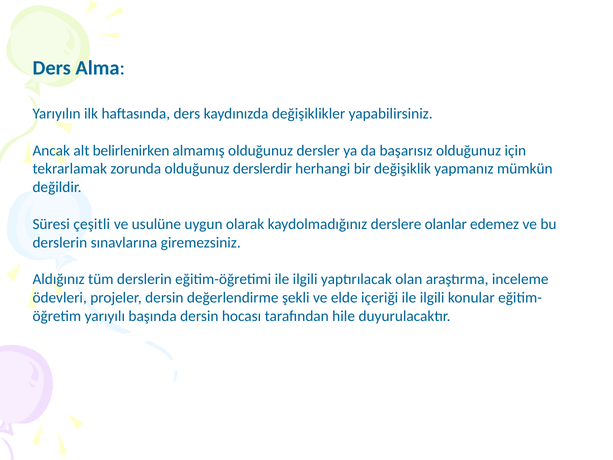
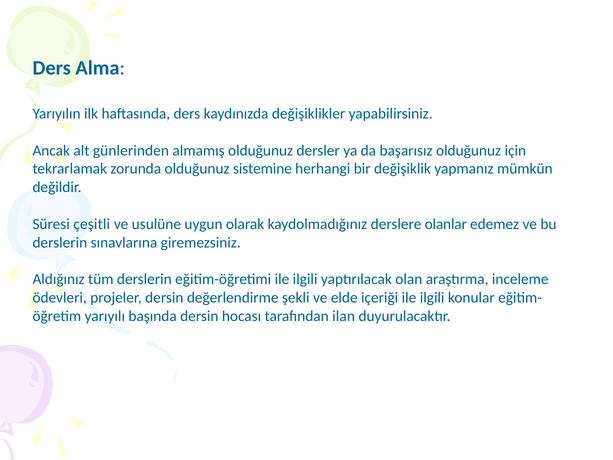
belirlenirken: belirlenirken -> günlerinden (131, 150)
derslerdir: derslerdir -> sistemine (262, 169)
hile: hile -> ilan (344, 316)
